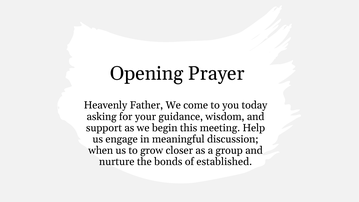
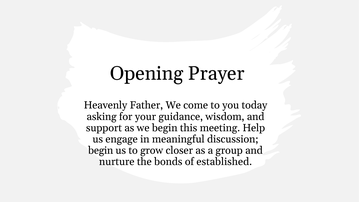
when: when -> begin (101, 150)
